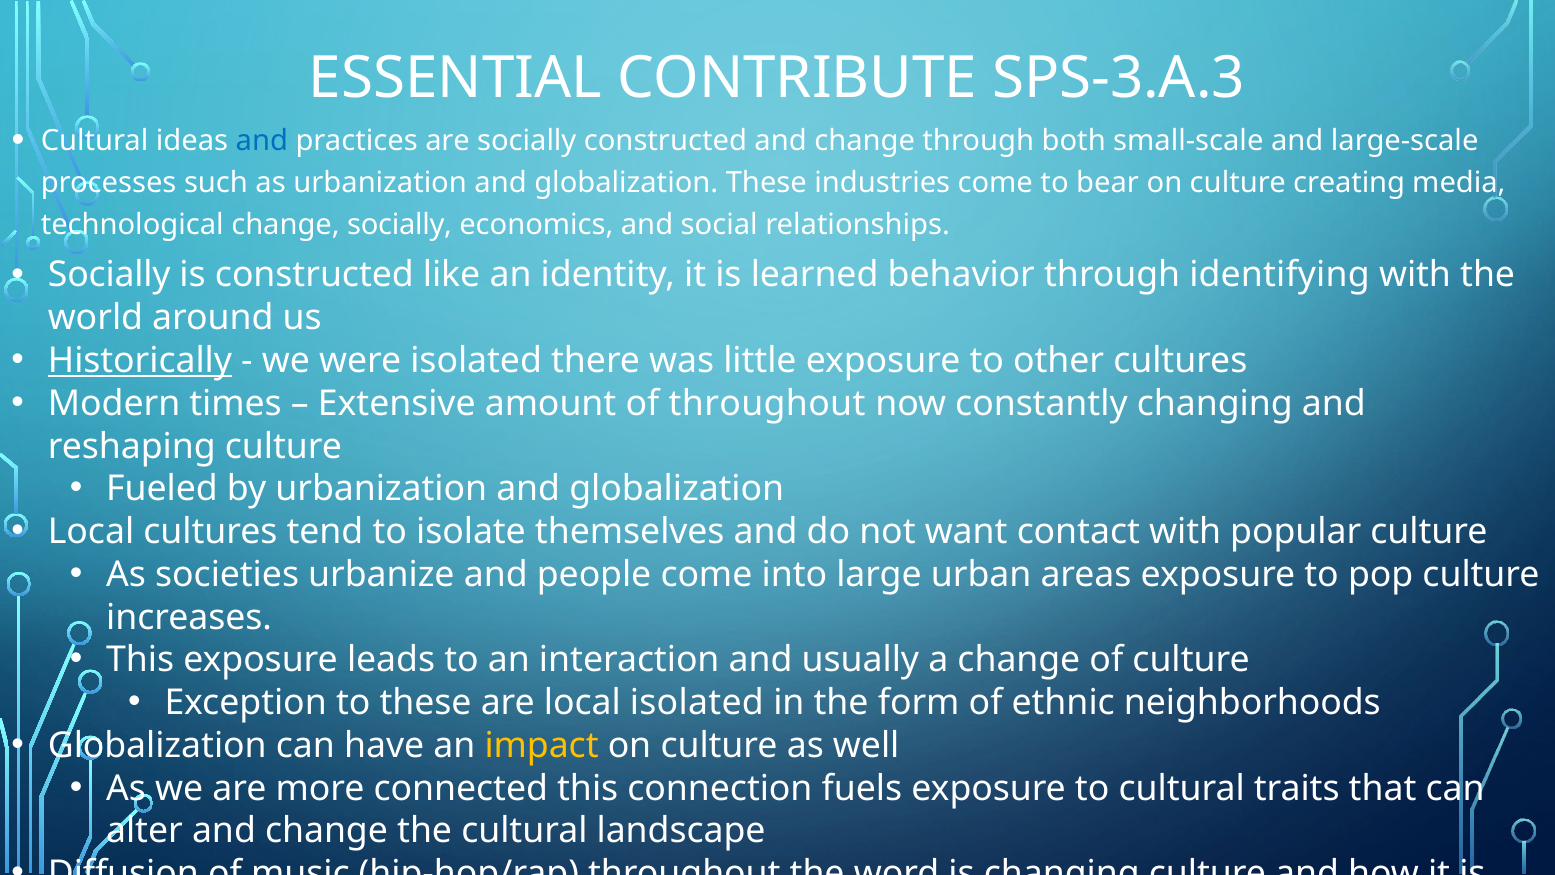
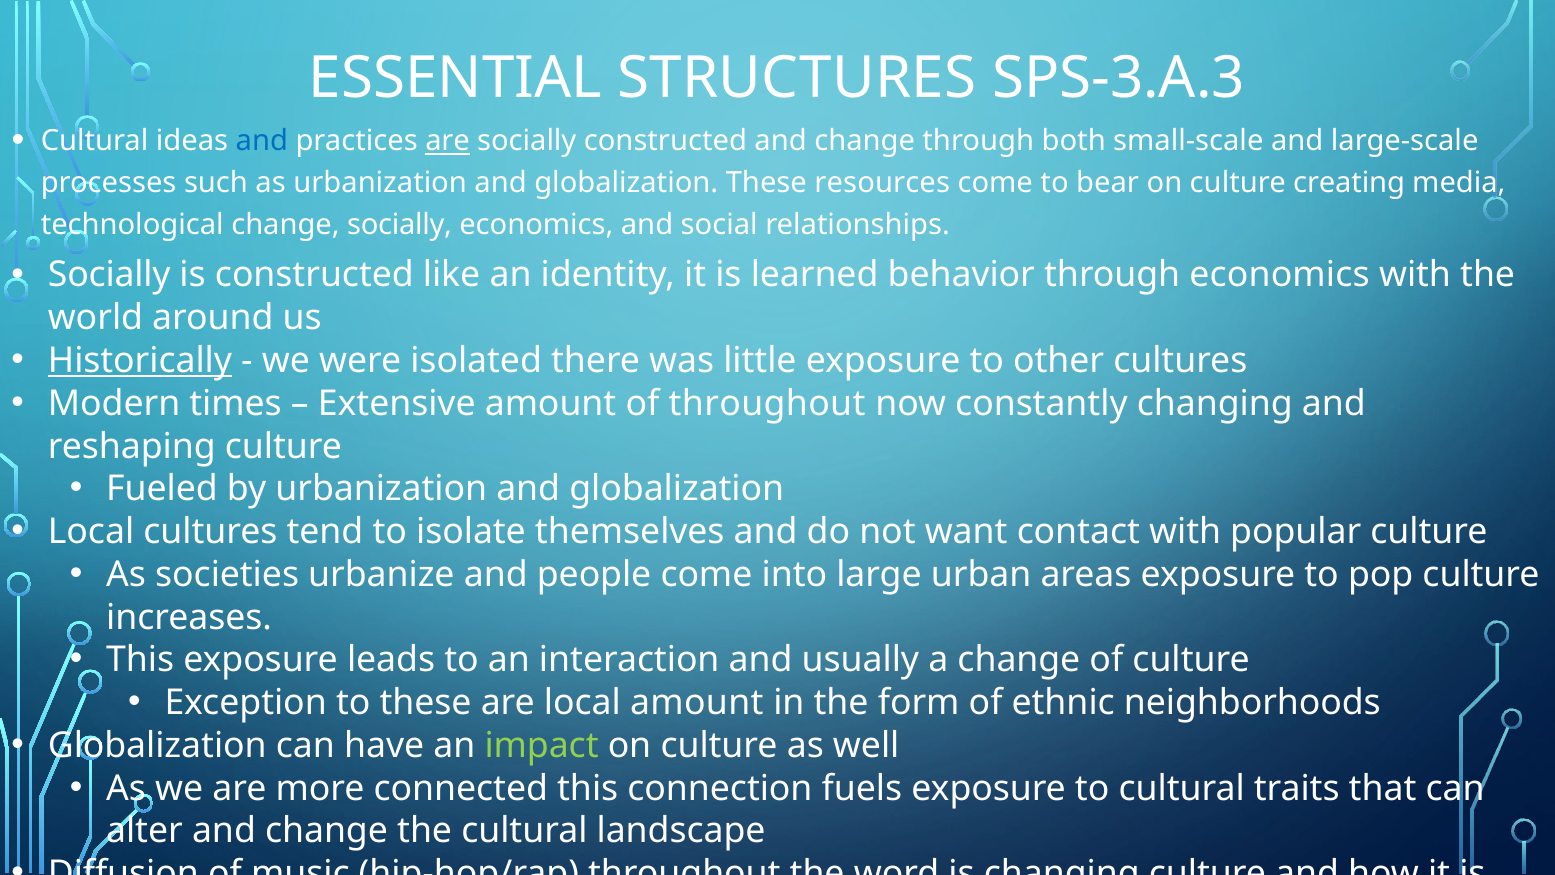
CONTRIBUTE: CONTRIBUTE -> STRUCTURES (797, 78)
are underline: none -> present (448, 141)
industries: industries -> resources (882, 183)
through identifying: identifying -> economics (1279, 275)
local isolated: isolated -> amount (697, 703)
impact colour: yellow -> light green (542, 745)
